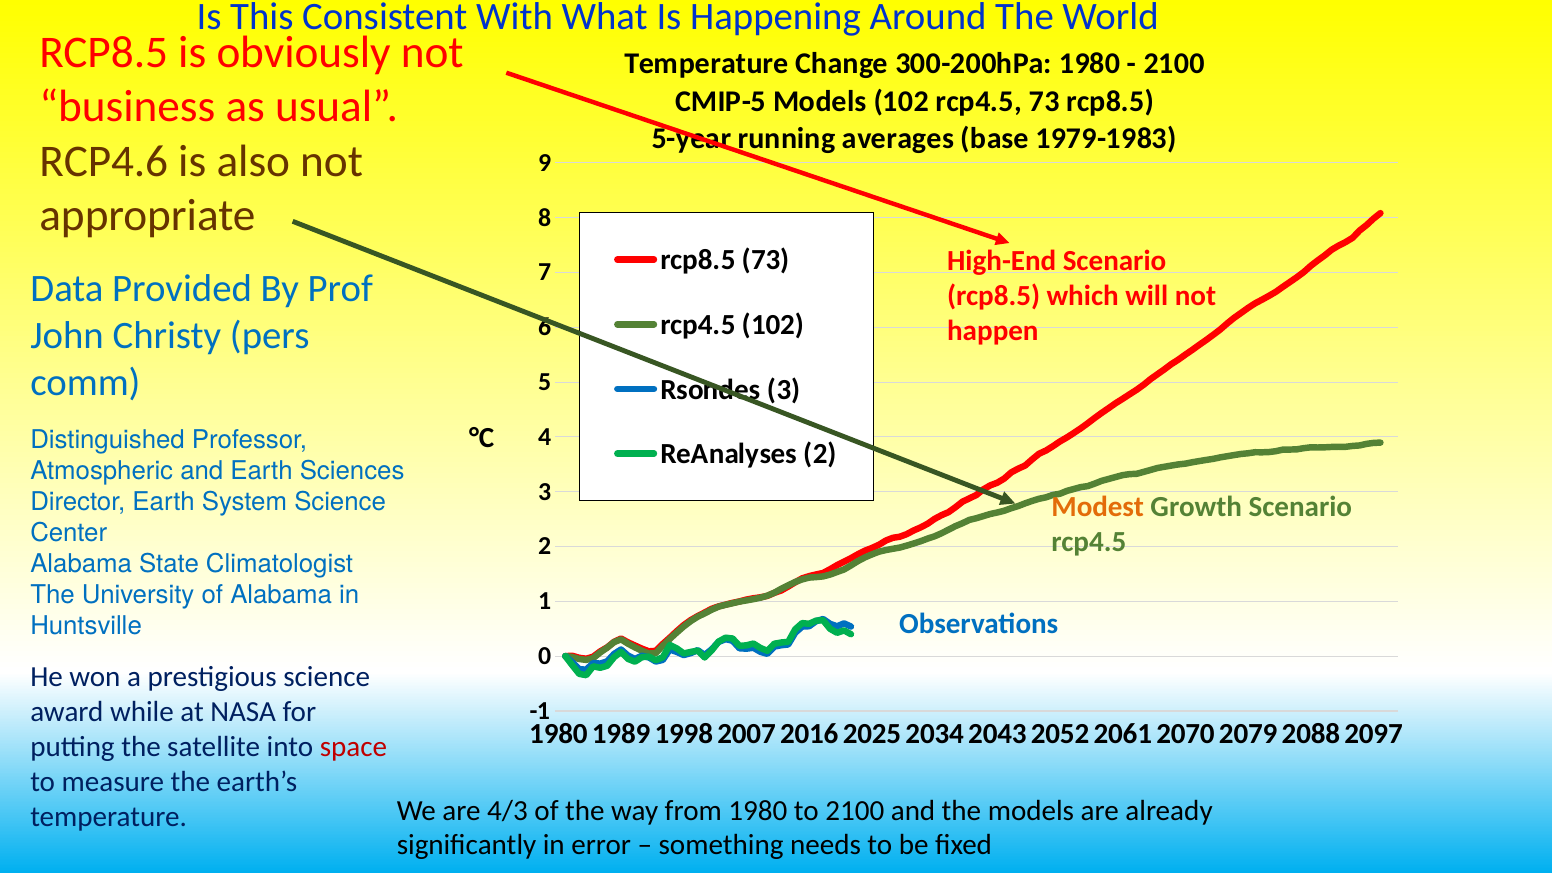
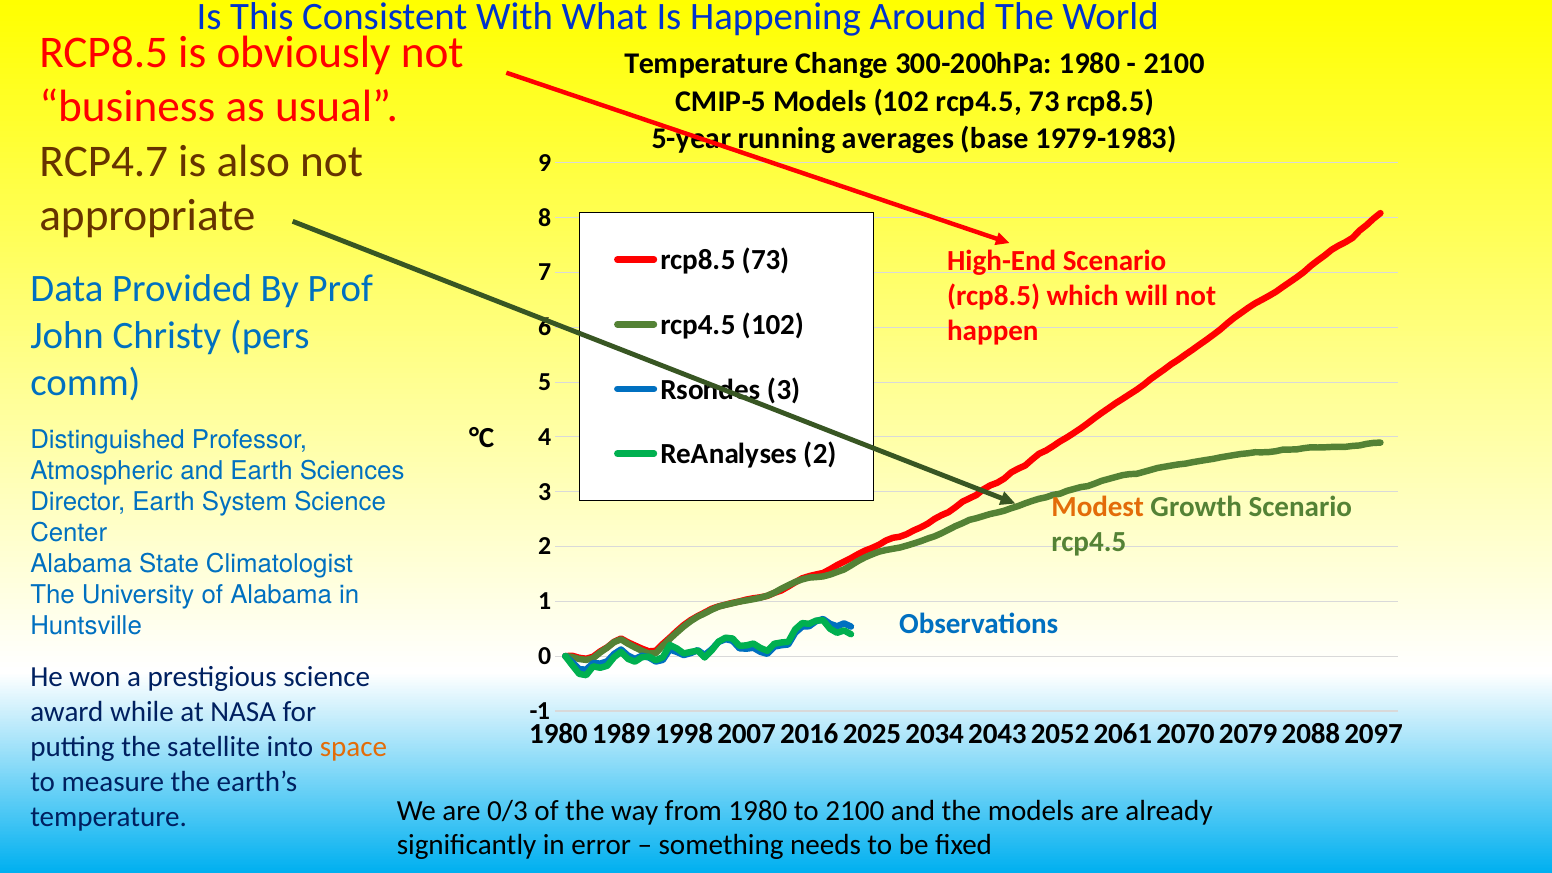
RCP4.6: RCP4.6 -> RCP4.7 (104, 161)
space colour: red -> orange (353, 747)
4/3: 4/3 -> 0/3 (508, 810)
